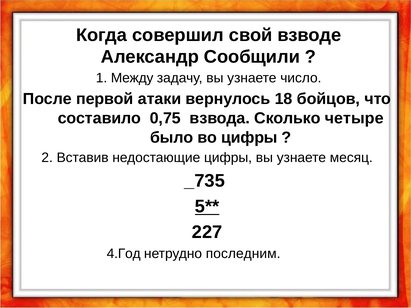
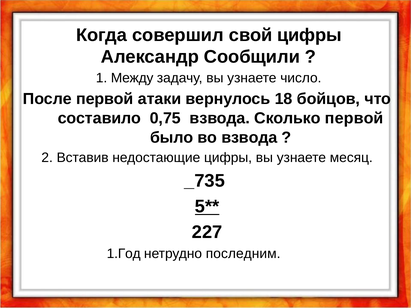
свой взводе: взводе -> цифры (309, 35)
Сколько четыре: четыре -> первой (354, 118)
во цифры: цифры -> взвода (249, 138)
4.Год: 4.Год -> 1.Год (124, 254)
